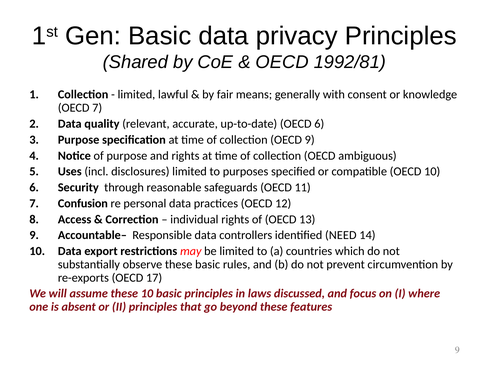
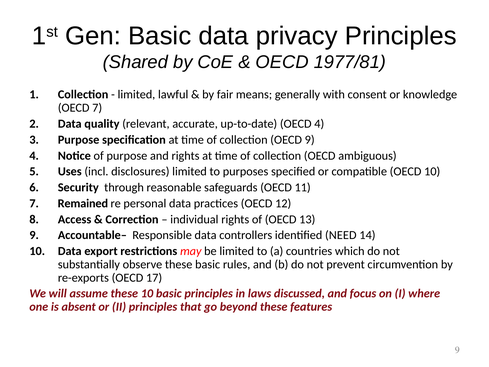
1992/81: 1992/81 -> 1977/81 (350, 62)
OECD 6: 6 -> 4 (319, 124)
Confusion: Confusion -> Remained (83, 203)
